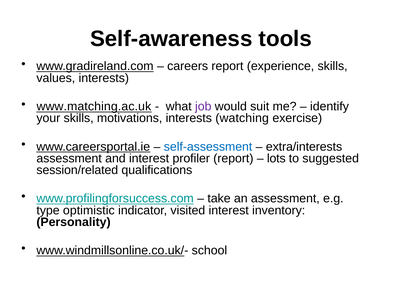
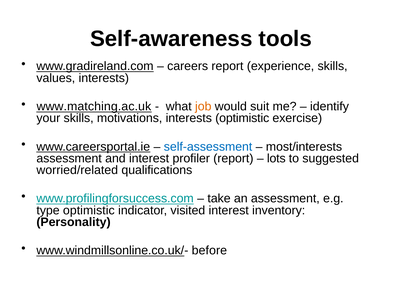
job colour: purple -> orange (203, 107)
interests watching: watching -> optimistic (242, 118)
extra/interests: extra/interests -> most/interests (304, 147)
session/related: session/related -> worried/related (77, 170)
school: school -> before (209, 251)
